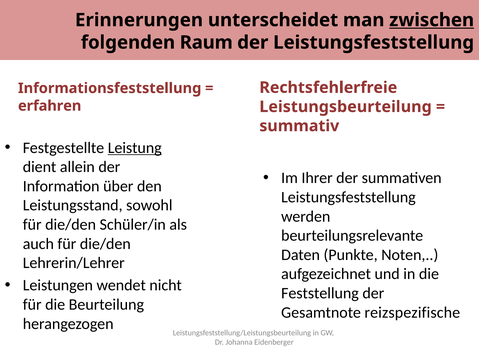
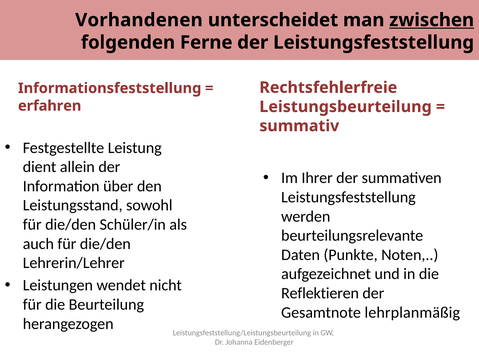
Erinnerungen: Erinnerungen -> Vorhandenen (139, 20)
Raum: Raum -> Ferne (206, 42)
Leistung underline: present -> none (135, 147)
Feststellung: Feststellung -> Reflektieren (320, 293)
reizspezifische: reizspezifische -> lehrplanmäßig (412, 312)
